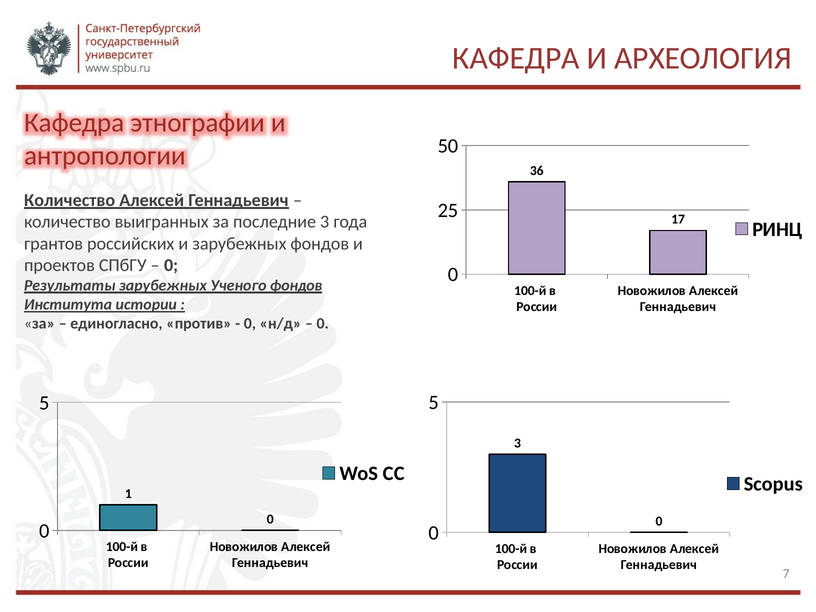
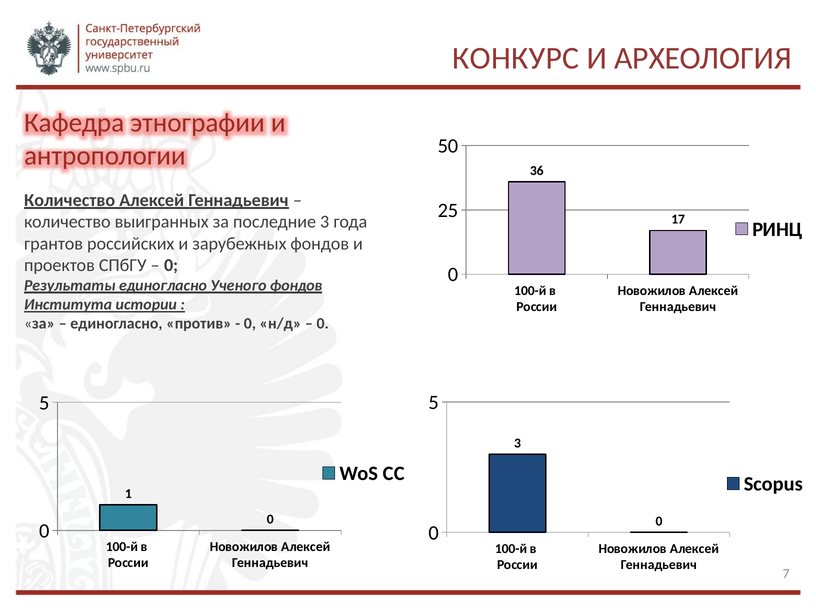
КАФЕДРА: КАФЕДРА -> КОНКУРС (516, 58)
Результаты зарубежных: зарубежных -> единогласно (163, 286)
